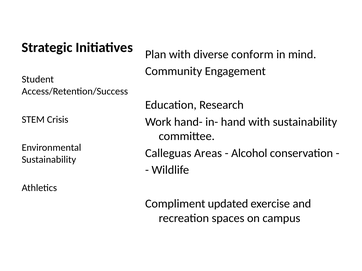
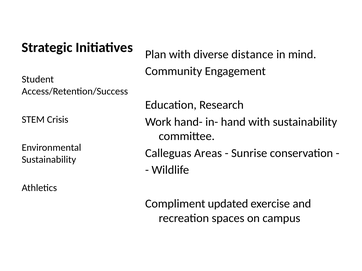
conform: conform -> distance (252, 54)
Alcohol: Alcohol -> Sunrise (249, 153)
